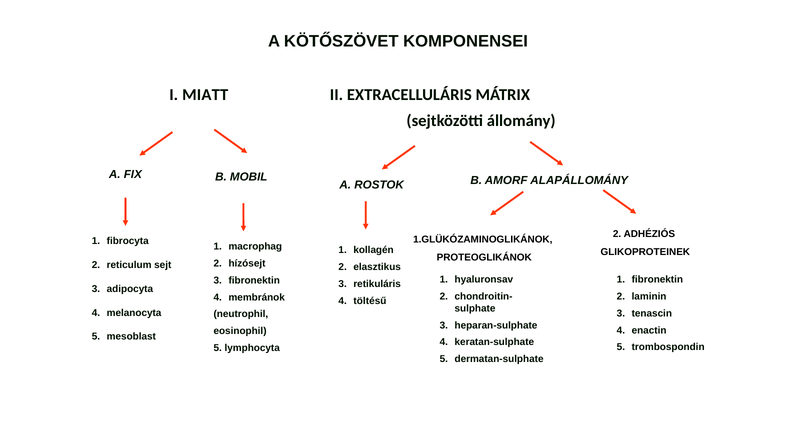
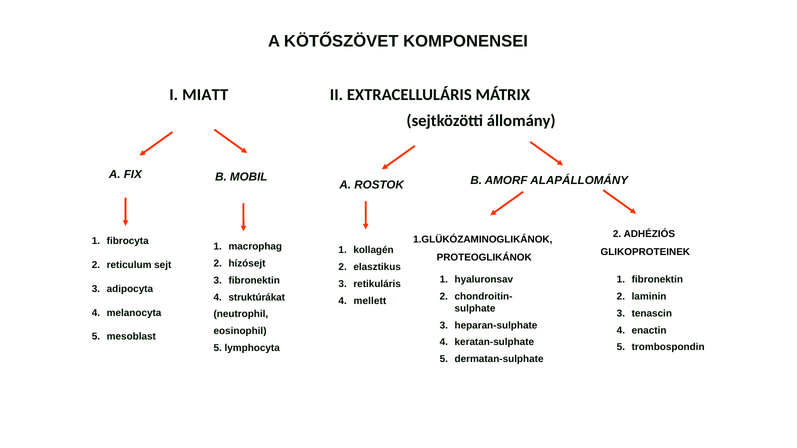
membránok: membránok -> struktúrákat (257, 297)
töltésű: töltésű -> mellett (370, 301)
